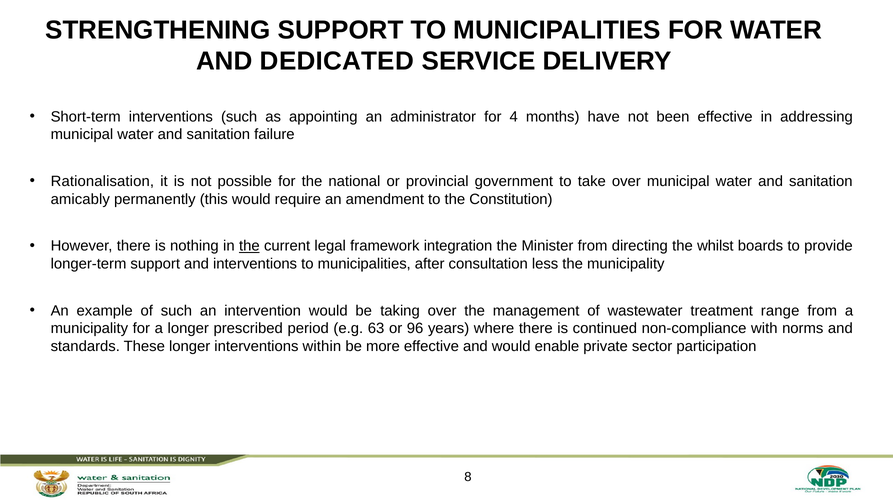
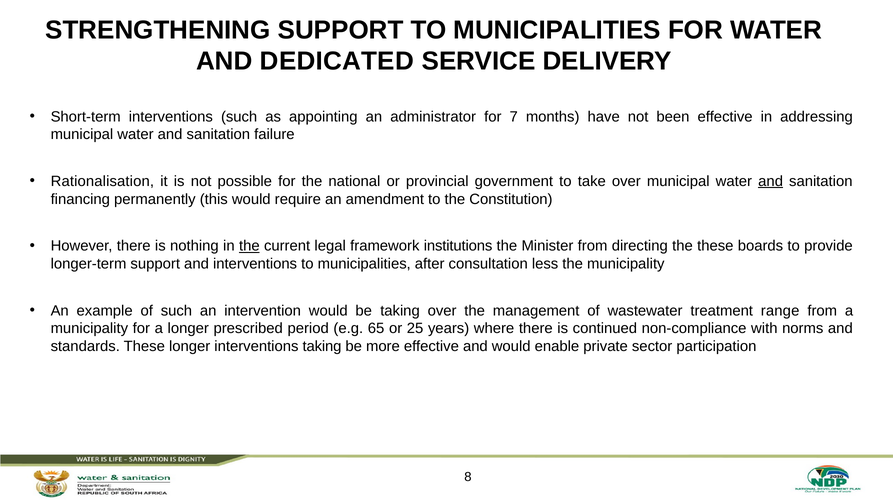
4: 4 -> 7 (514, 117)
and underline: none -> present (771, 181)
amicably: amicably -> financing (80, 199)
integration: integration -> institutions (458, 246)
the whilst: whilst -> these (715, 246)
63: 63 -> 65 (376, 329)
96: 96 -> 25 (415, 329)
interventions within: within -> taking (322, 347)
